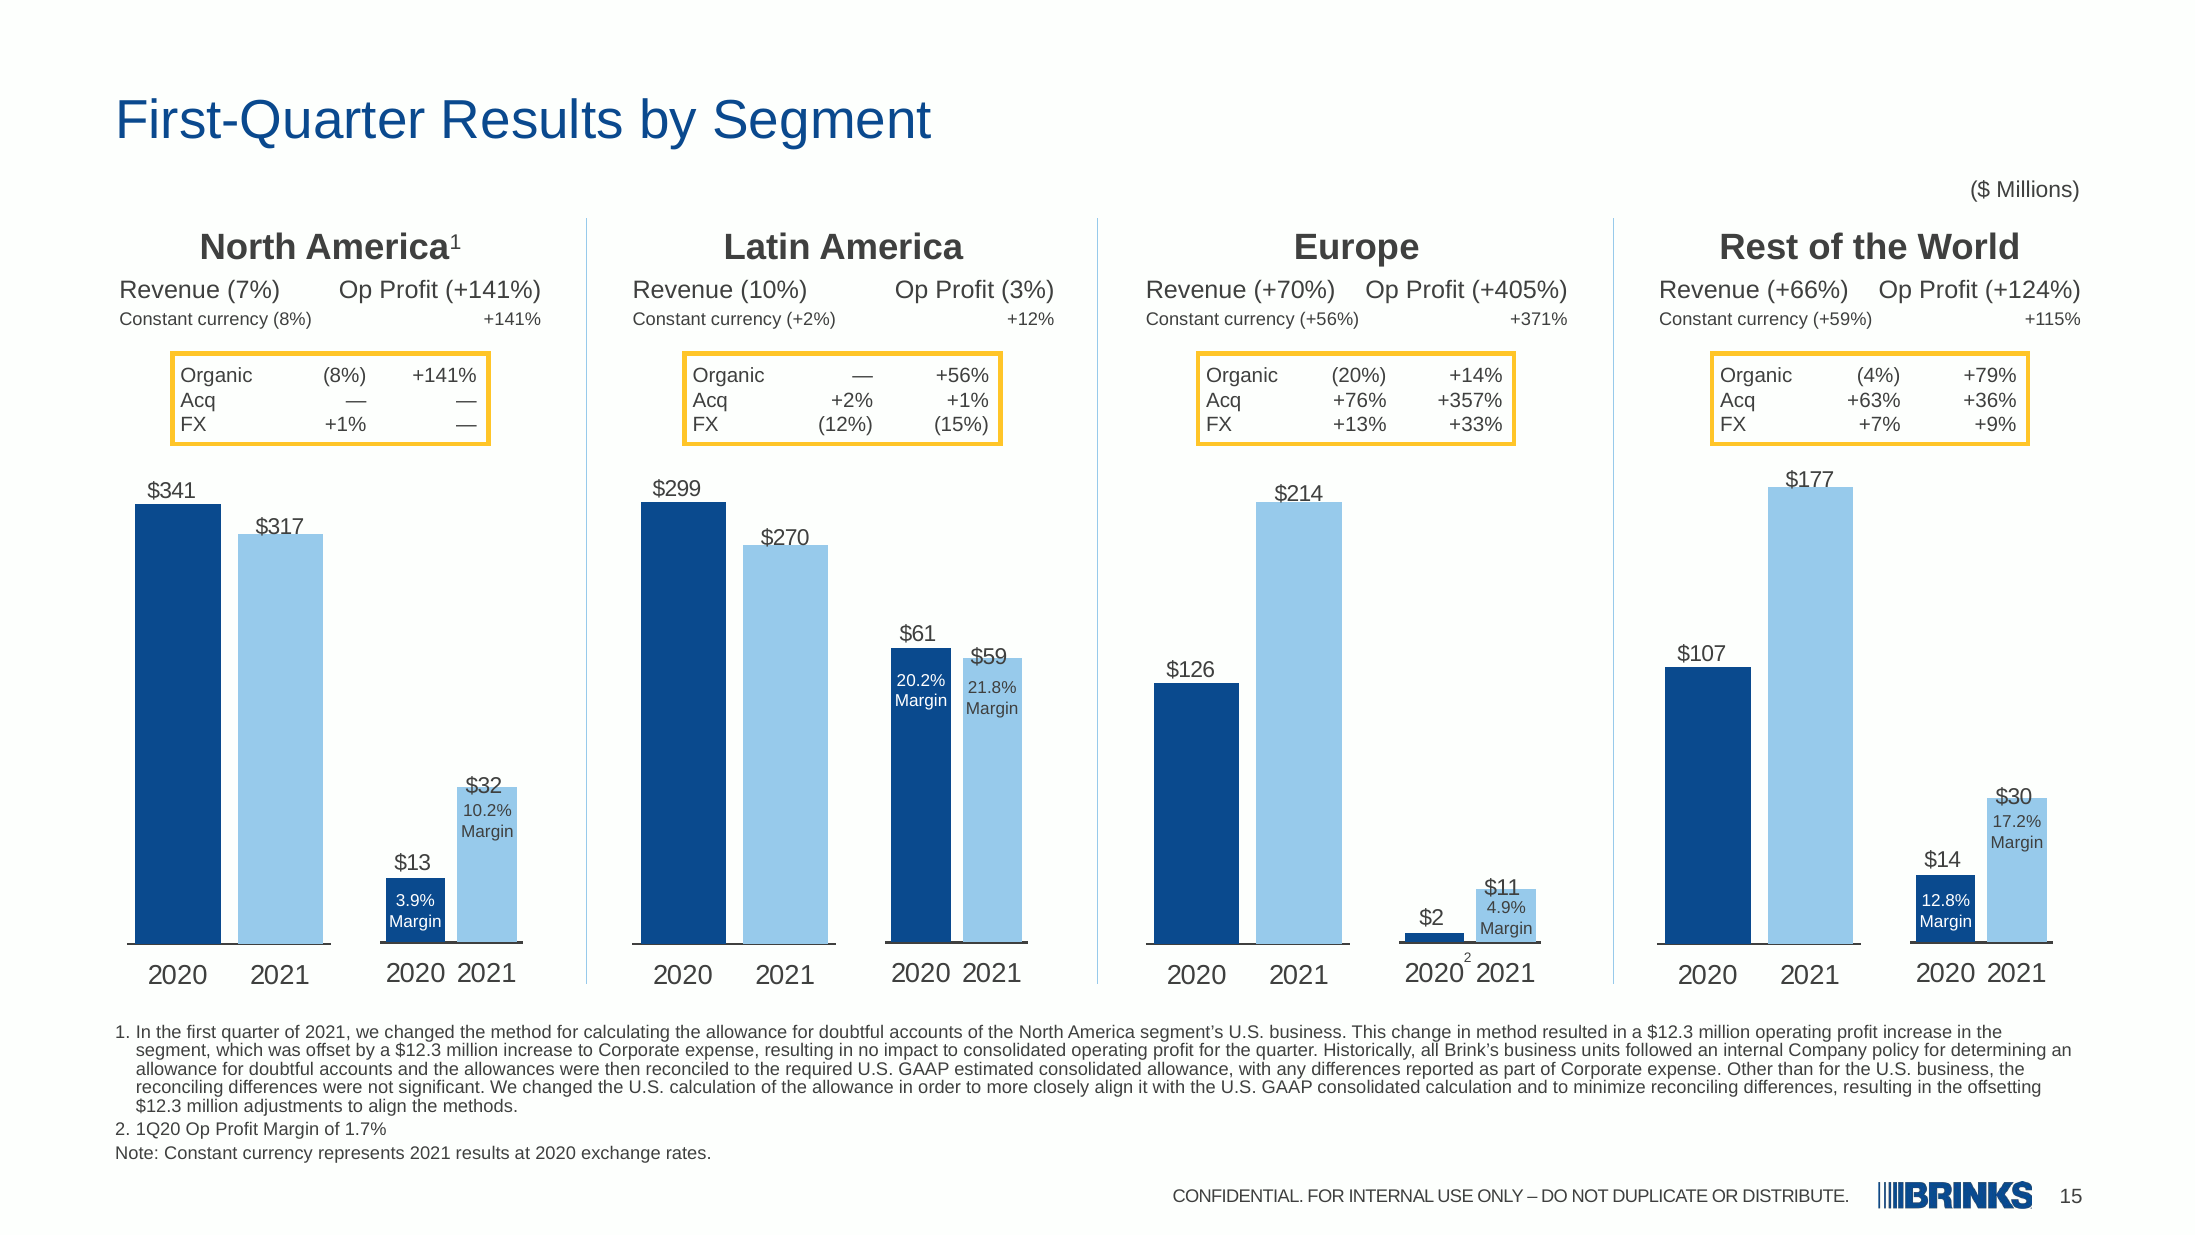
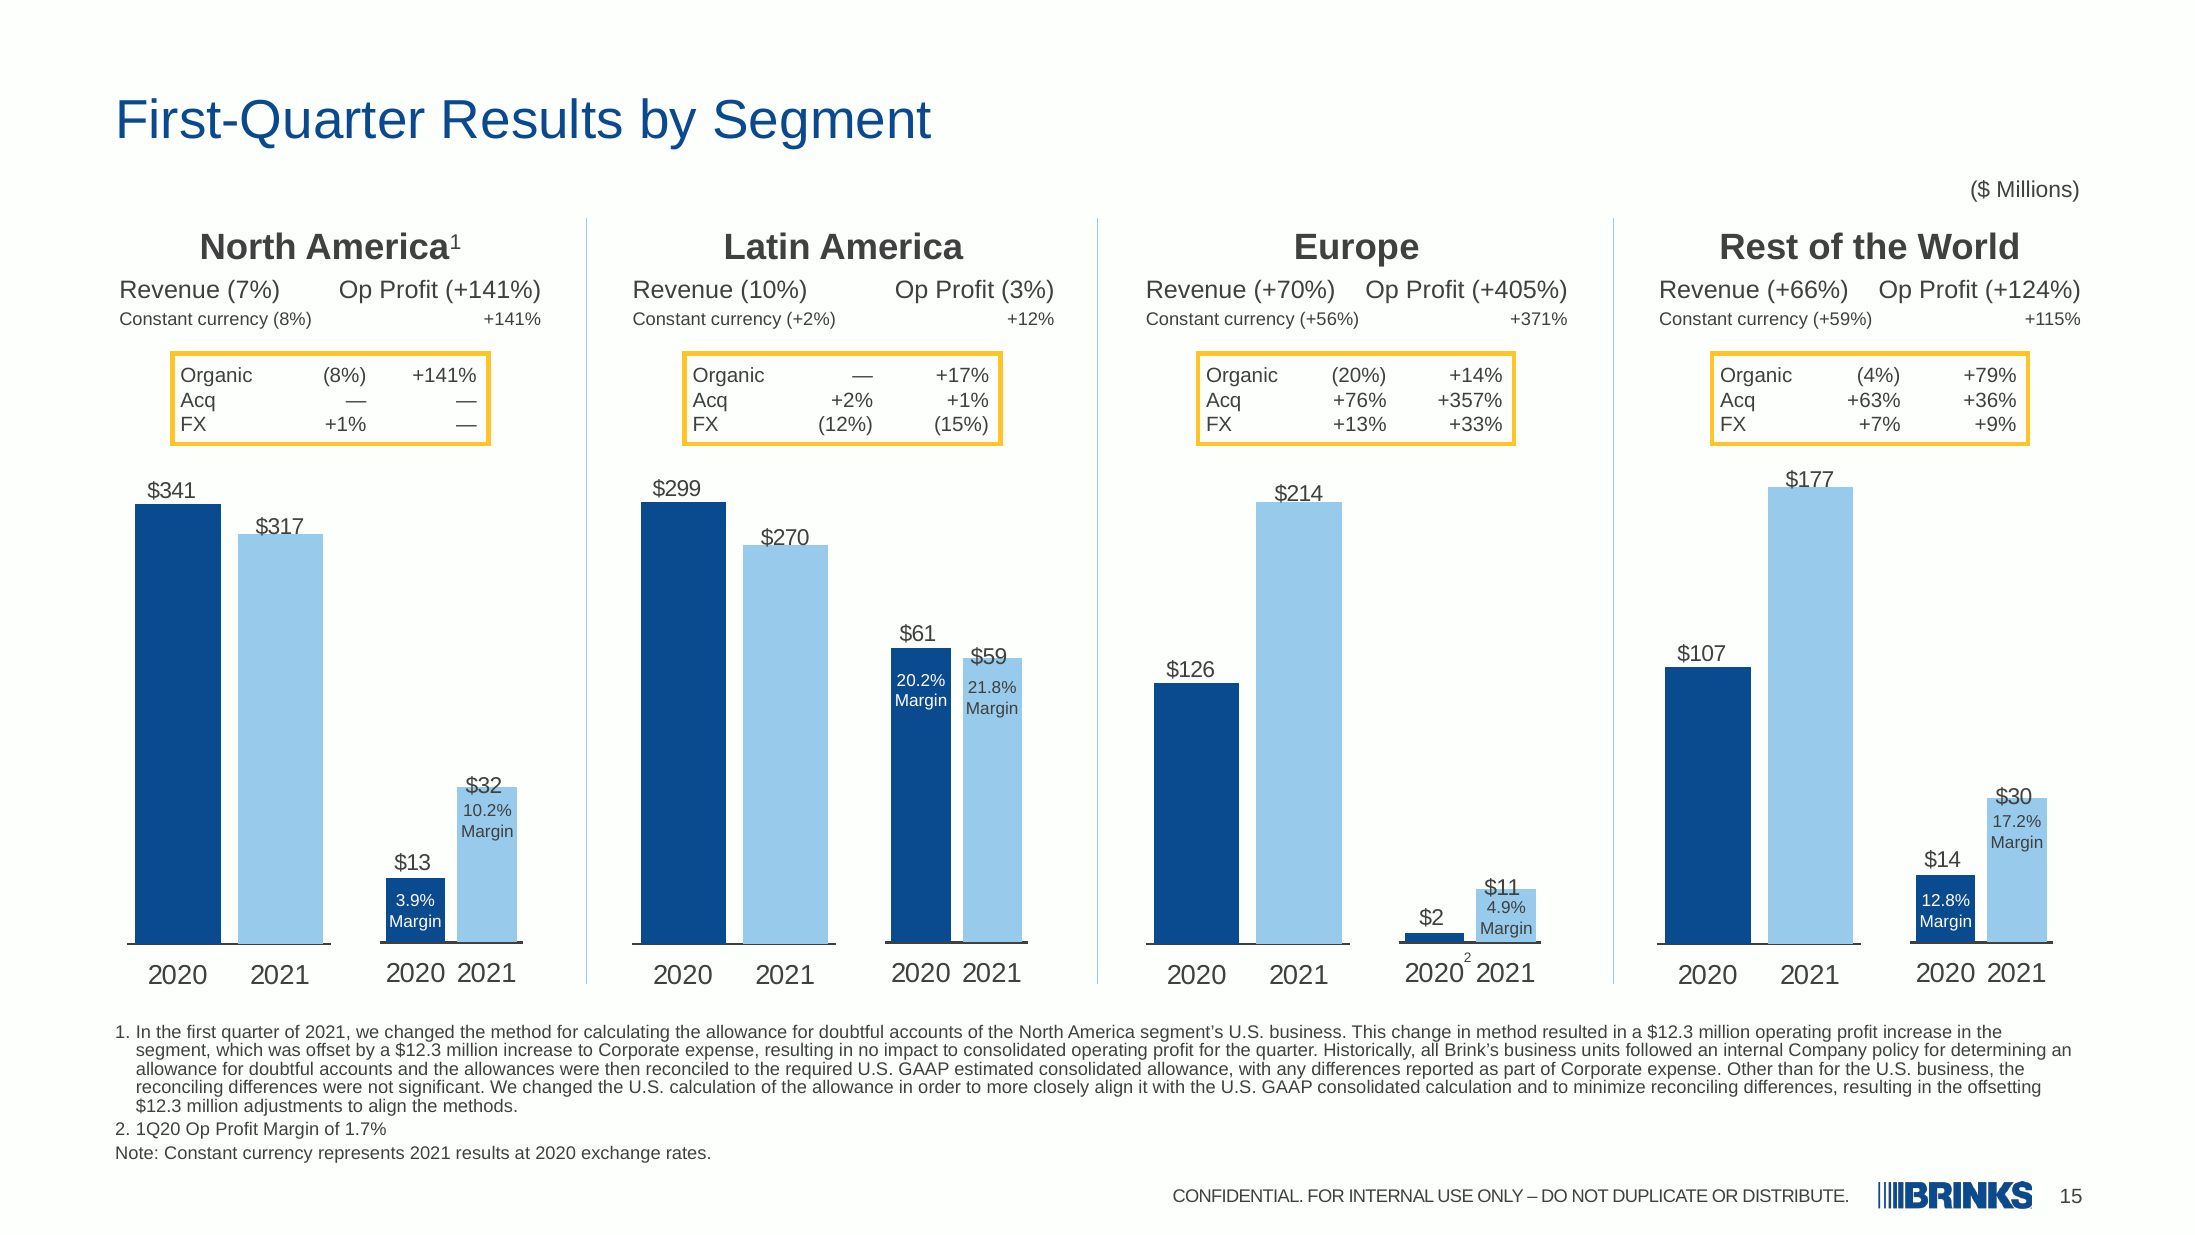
+56%: +56% -> +17% (963, 375)
